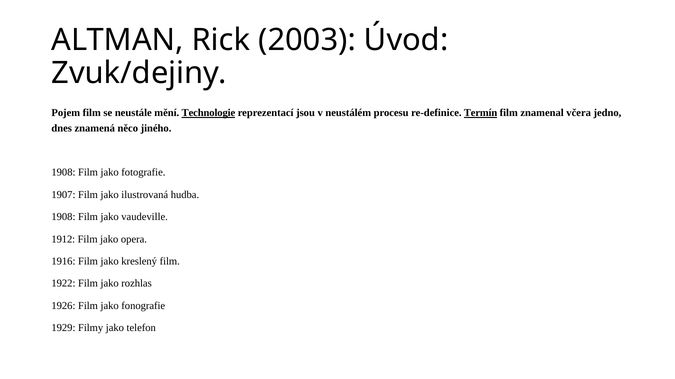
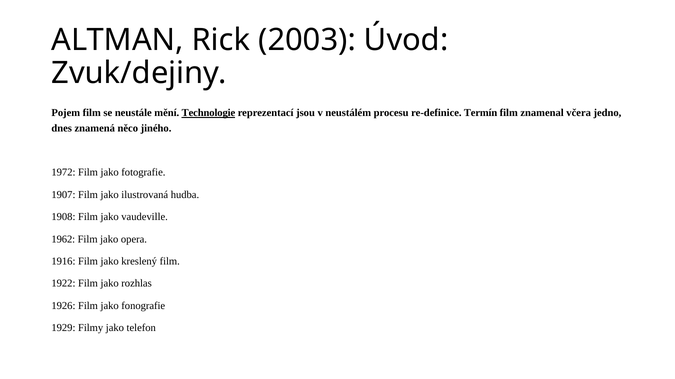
Termín underline: present -> none (481, 113)
1908: 1908 -> 1972 (63, 173)
1912: 1912 -> 1962 (63, 239)
